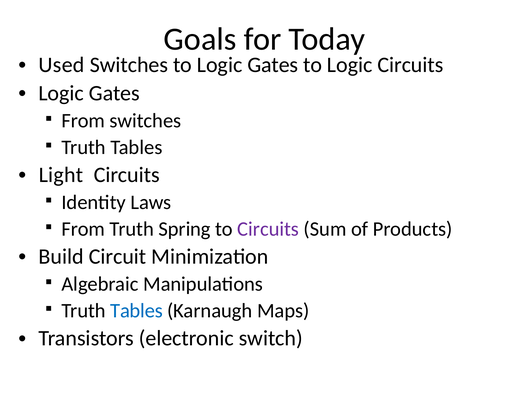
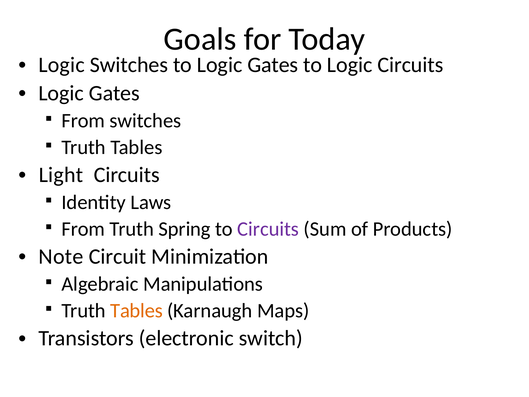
Used: Used -> Logic (62, 65)
Build: Build -> Note (61, 256)
Tables colour: blue -> orange (137, 311)
